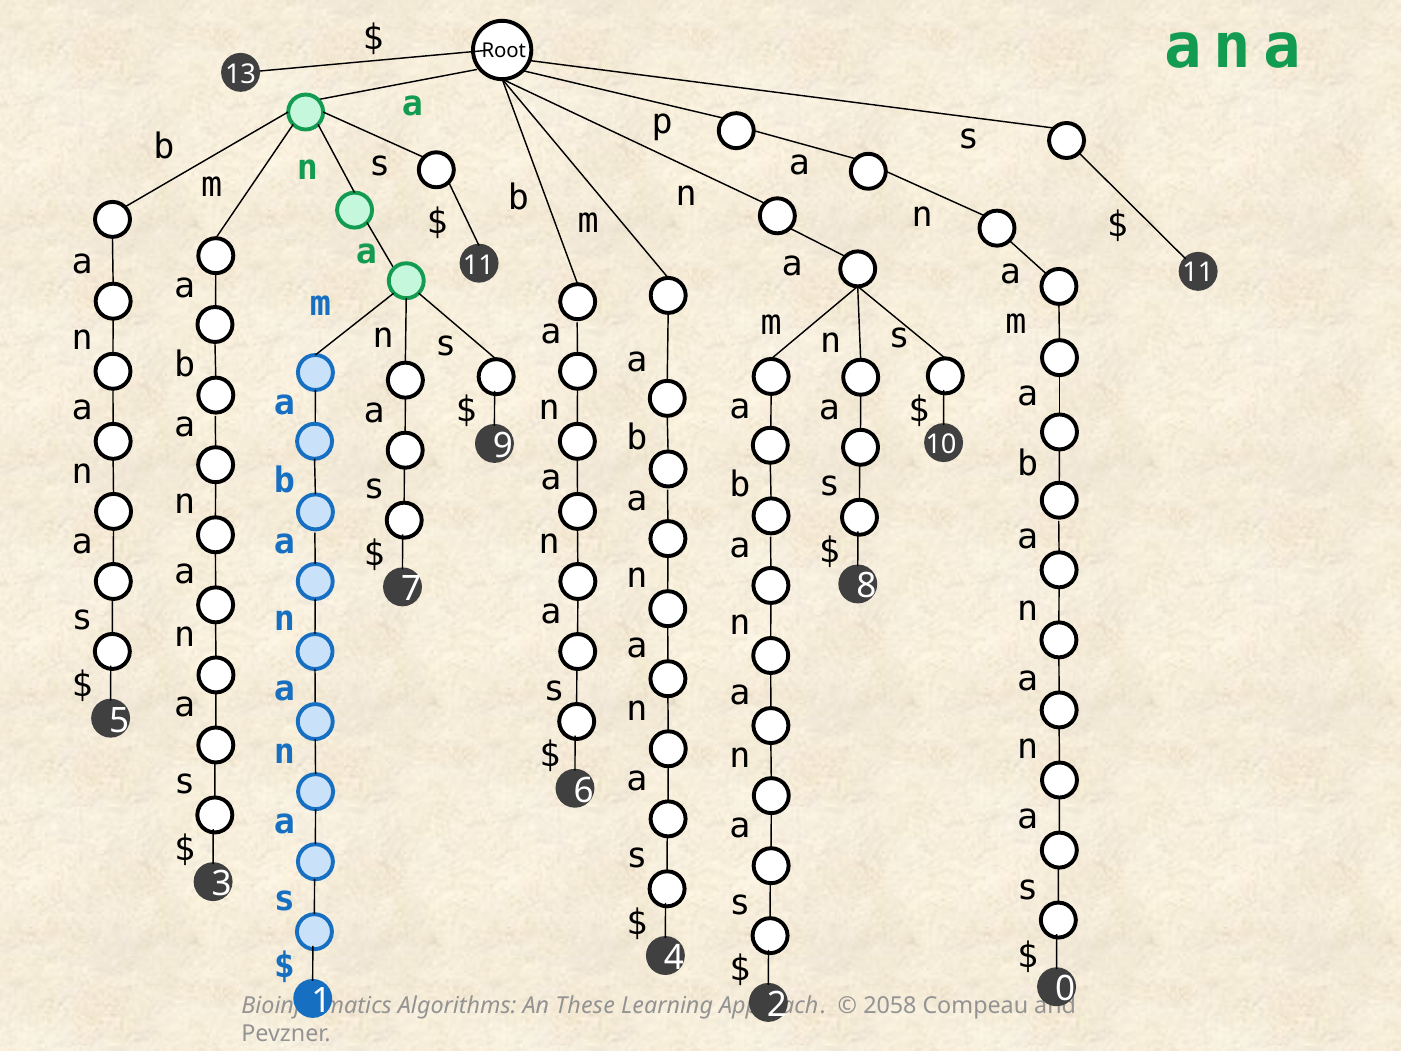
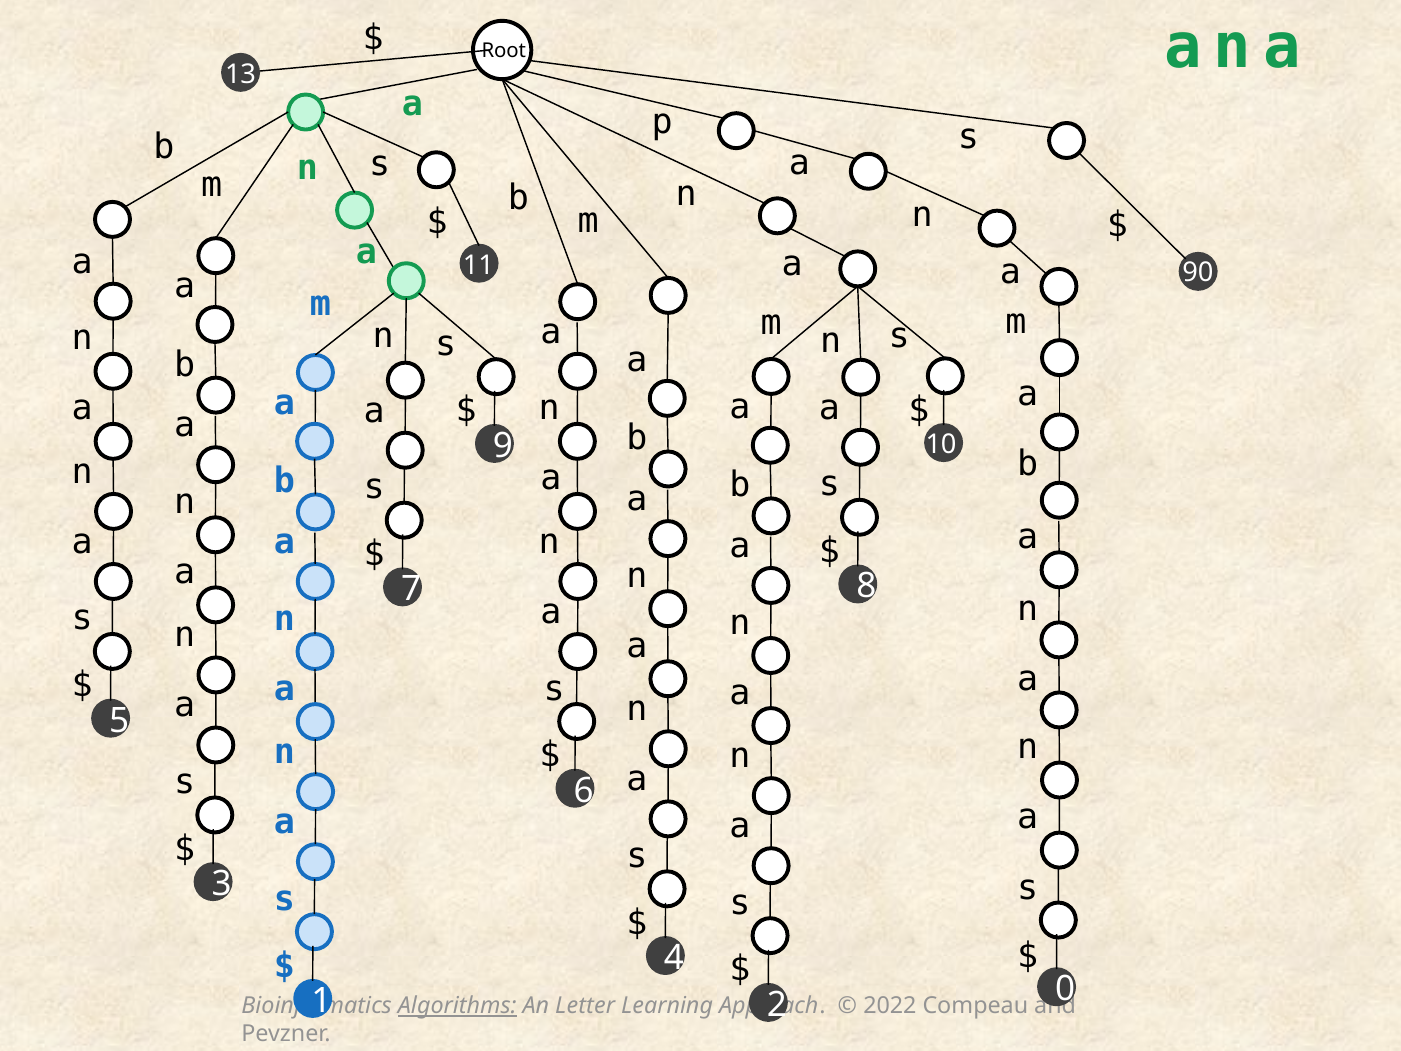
11 11: 11 -> 90 (1198, 272)
Algorithms underline: none -> present (457, 1006)
These: These -> Letter (585, 1006)
2058: 2058 -> 2022 (890, 1006)
